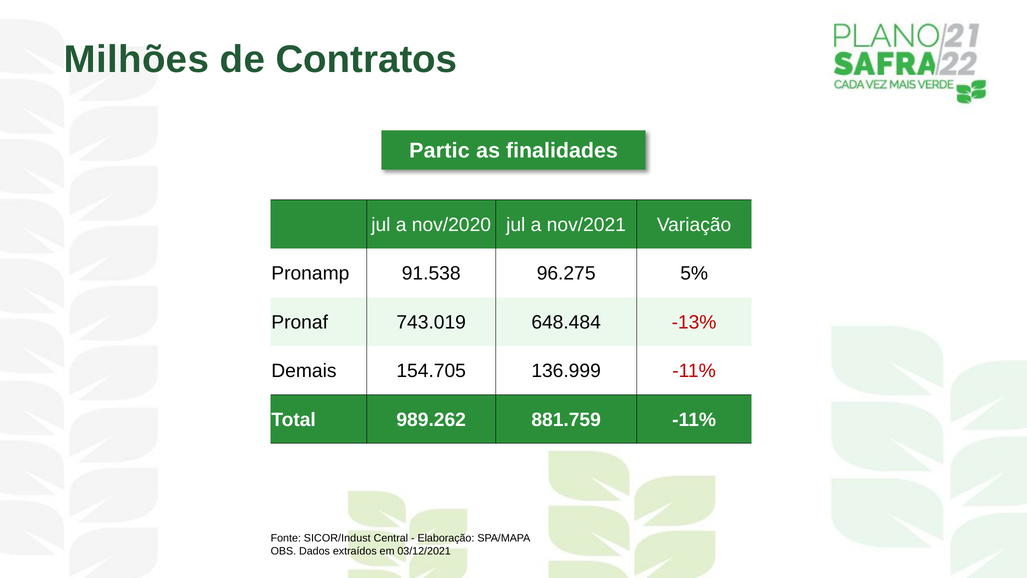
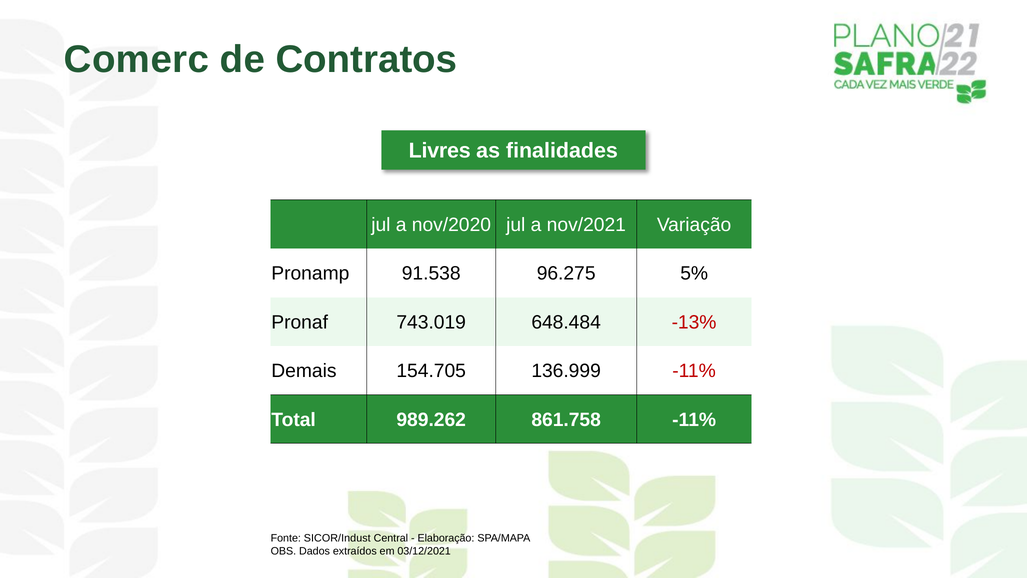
Milhões: Milhões -> Comerc (137, 59)
Partic: Partic -> Livres (440, 151)
881.759: 881.759 -> 861.758 (566, 419)
